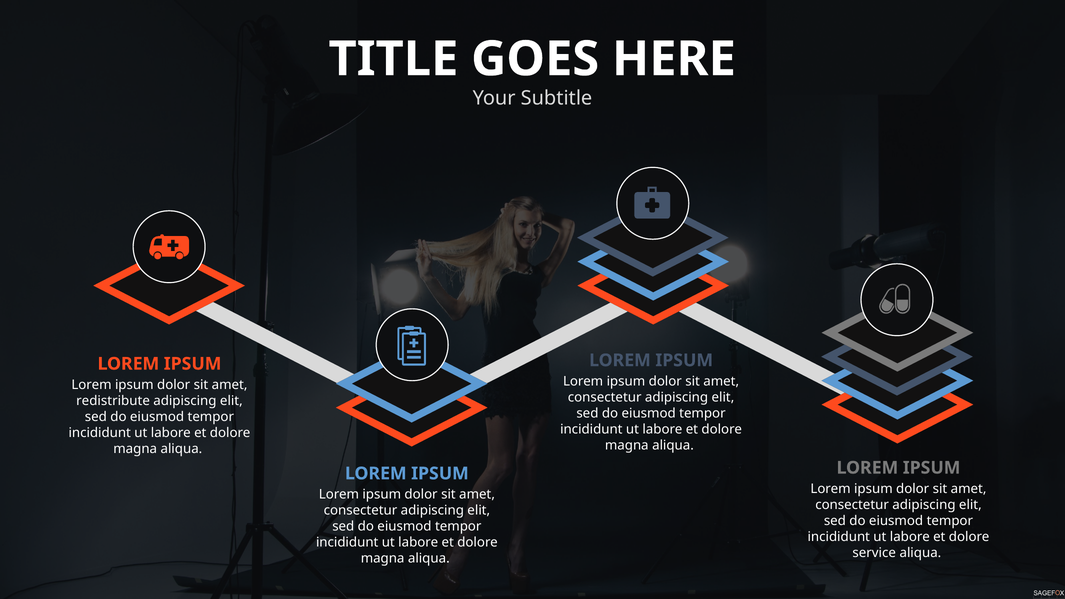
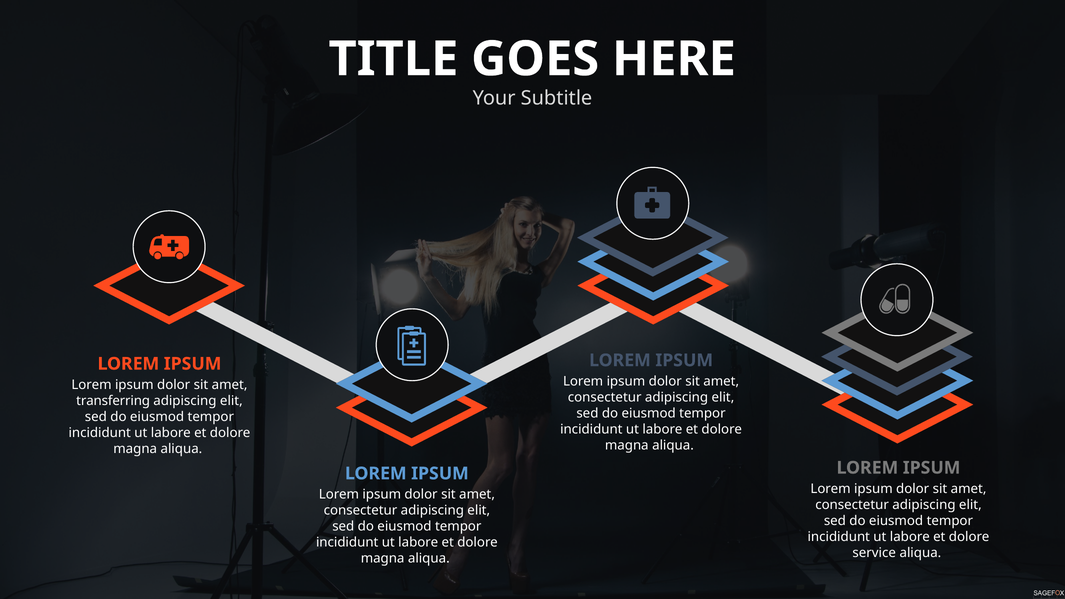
redistribute: redistribute -> transferring (113, 401)
